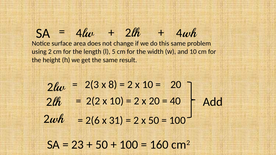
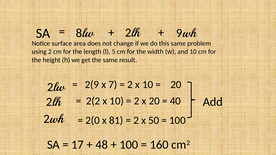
4: 4 -> 8 (79, 33)
4: 4 -> 9 (179, 33)
2(3: 2(3 -> 2(9 (92, 85)
8: 8 -> 7 (113, 85)
2(6: 2(6 -> 2(0 (93, 120)
31: 31 -> 81 (116, 120)
23: 23 -> 17 (78, 145)
50: 50 -> 48 (102, 145)
